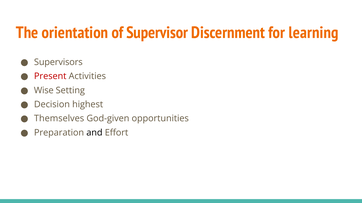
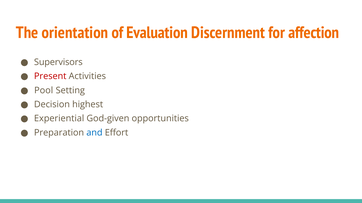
Supervisor: Supervisor -> Evaluation (157, 33)
learning: learning -> affection (314, 33)
Wise: Wise -> Pool (44, 91)
Themselves: Themselves -> Experiential (59, 119)
and colour: black -> blue (94, 133)
